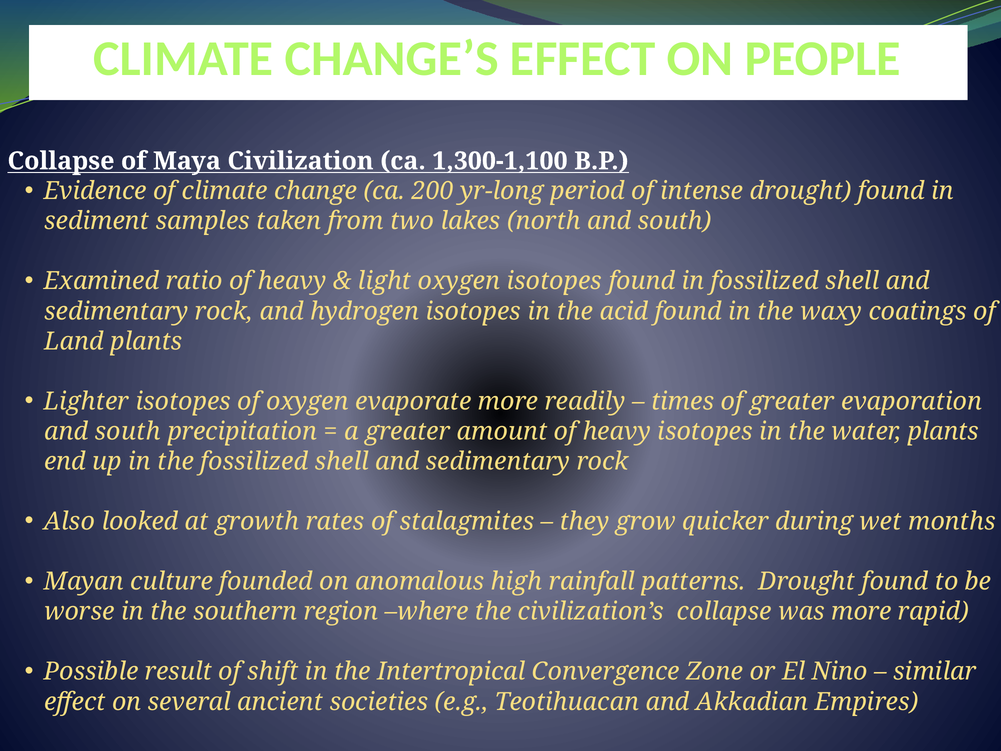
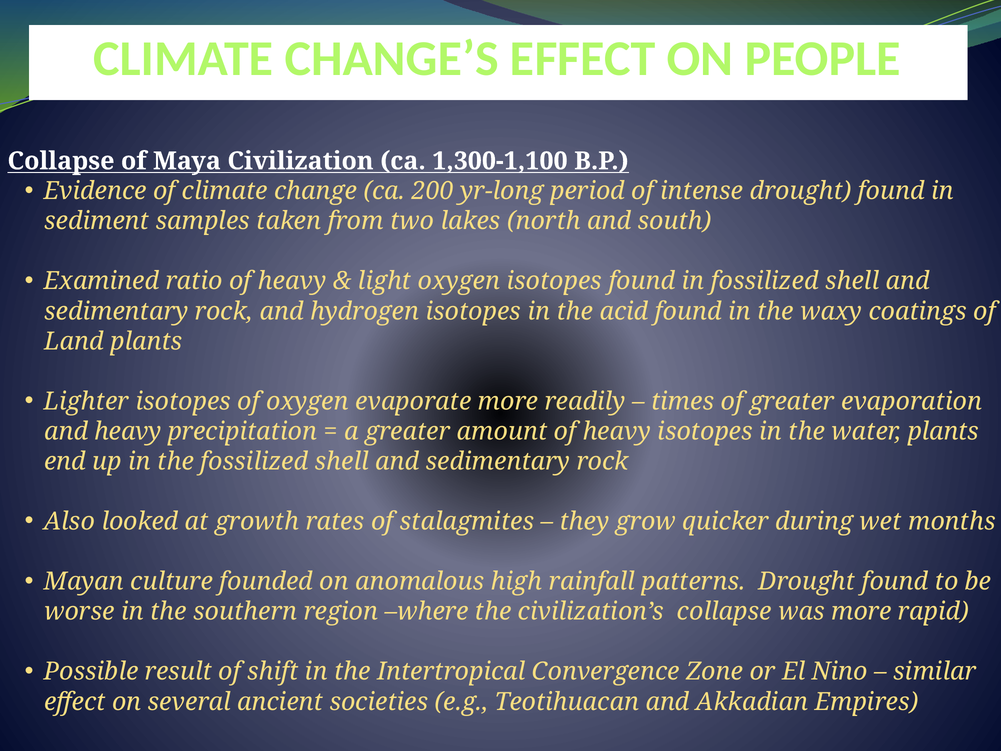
south: south -> heavy (128, 431)
